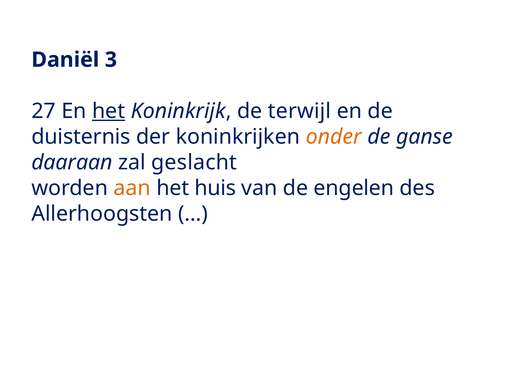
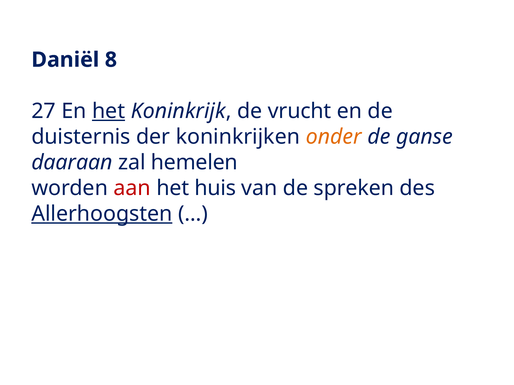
3: 3 -> 8 (111, 60)
terwijl: terwijl -> vrucht (300, 111)
geslacht: geslacht -> hemelen (194, 163)
aan colour: orange -> red (132, 188)
engelen: engelen -> spreken (354, 188)
Allerhoogsten underline: none -> present (102, 214)
